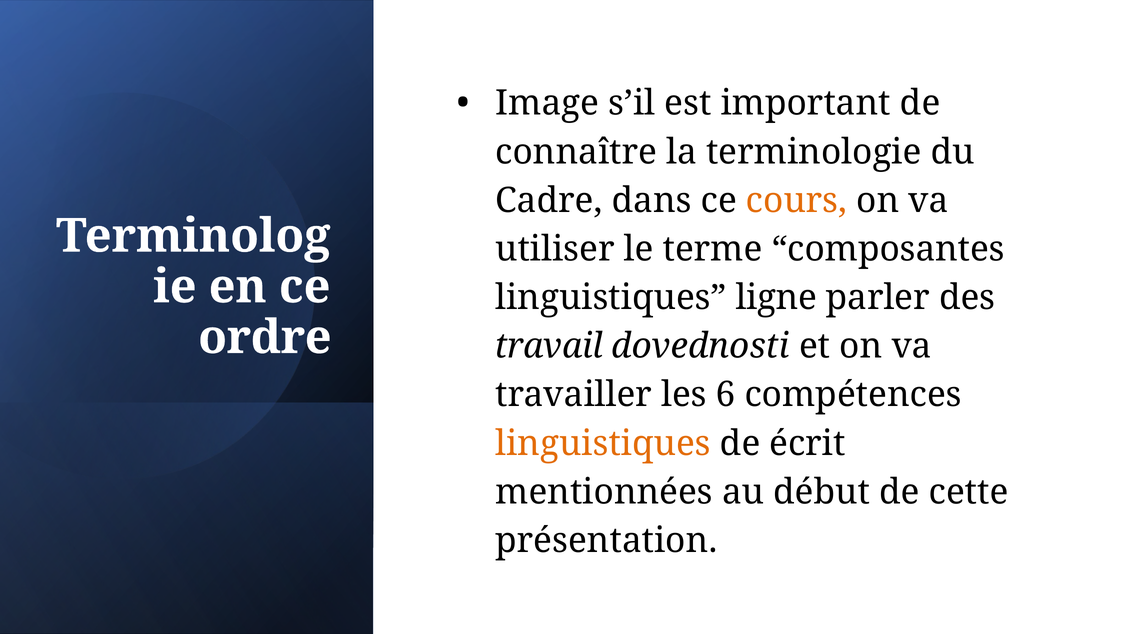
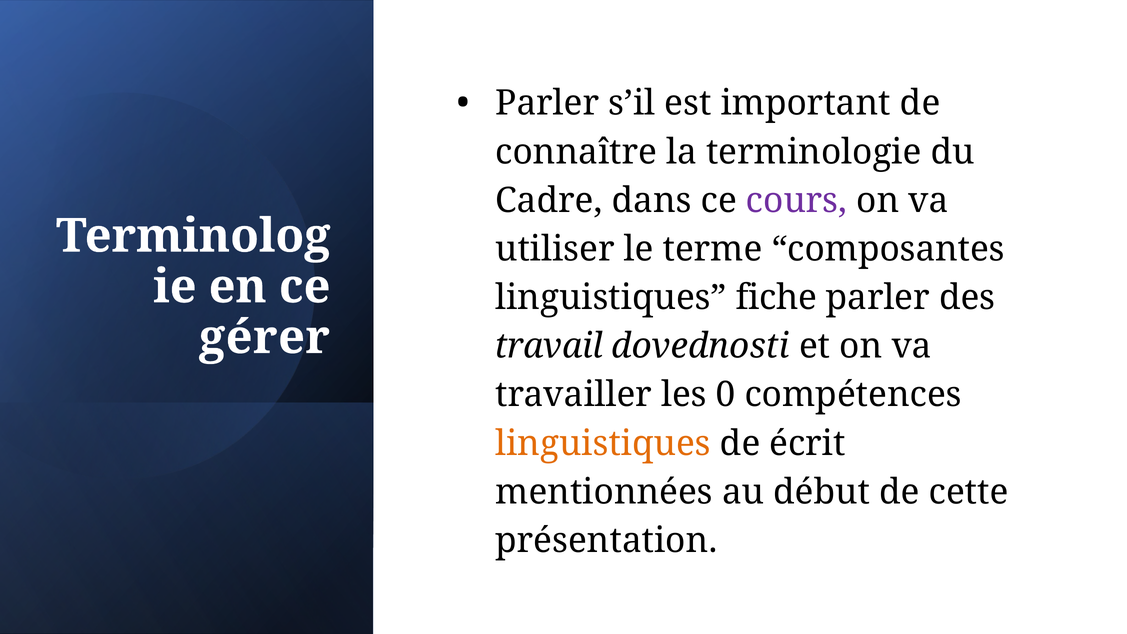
Image: Image -> Parler (547, 103)
cours colour: orange -> purple (797, 200)
ligne: ligne -> fiche (776, 298)
ordre: ordre -> gérer (264, 337)
6: 6 -> 0 (726, 395)
